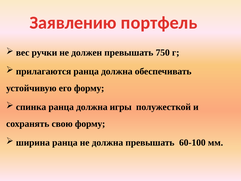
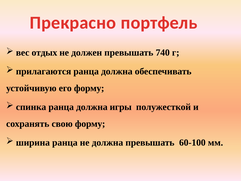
Заявлению: Заявлению -> Прекрасно (73, 23)
ручки: ручки -> отдых (44, 53)
750: 750 -> 740 (163, 53)
